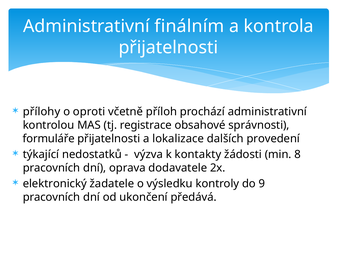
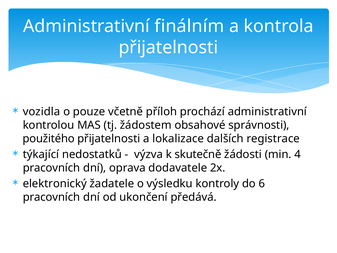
přílohy: přílohy -> vozidla (42, 112)
oproti: oproti -> pouze (89, 112)
registrace: registrace -> žádostem (146, 125)
formuláře: formuláře -> použitého (49, 138)
provedení: provedení -> registrace (273, 138)
kontakty: kontakty -> skutečně (198, 154)
8: 8 -> 4 (298, 154)
9: 9 -> 6 (262, 183)
